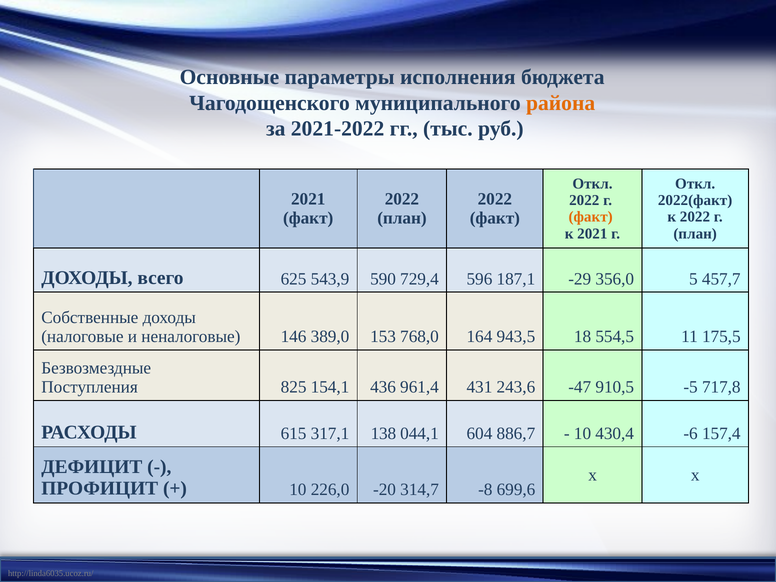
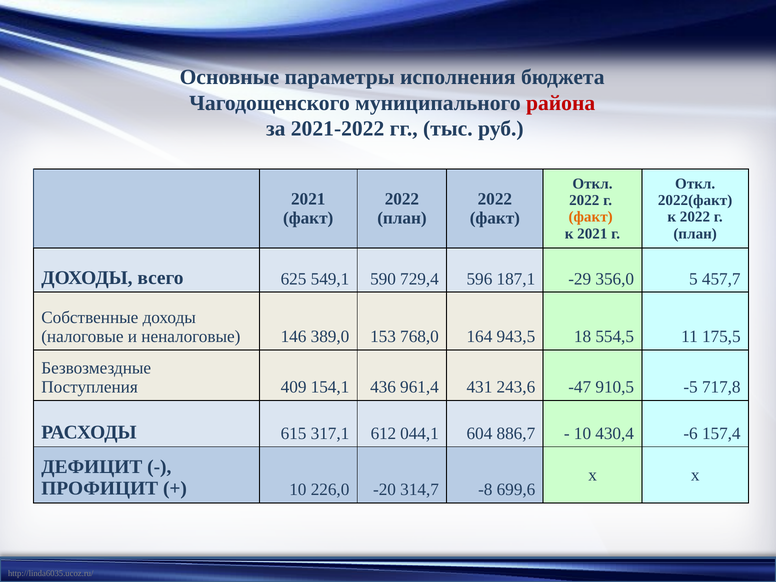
района colour: orange -> red (561, 103)
543,9: 543,9 -> 549,1 (330, 279)
825: 825 -> 409 (294, 387)
138: 138 -> 612 (383, 433)
